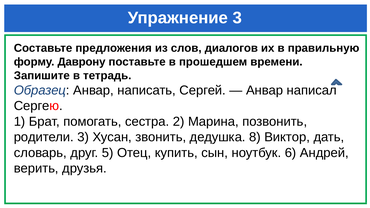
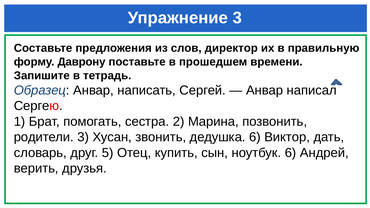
диалогов: диалогов -> директор (231, 48)
дедушка 8: 8 -> 6 (255, 137)
